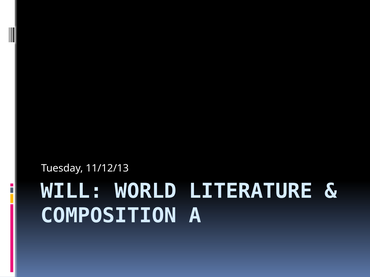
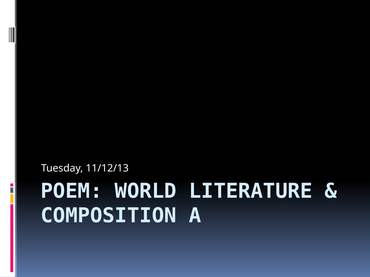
WILL: WILL -> POEM (72, 191)
